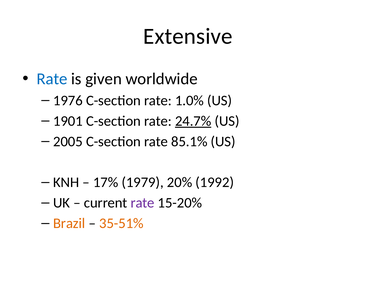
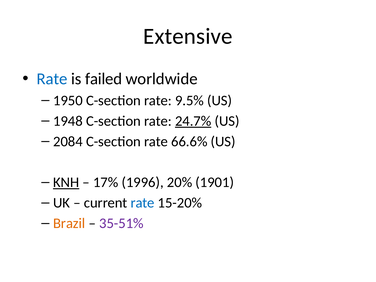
given: given -> failed (104, 79)
1976: 1976 -> 1950 (68, 100)
1.0%: 1.0% -> 9.5% (189, 100)
1901: 1901 -> 1948 (68, 121)
2005: 2005 -> 2084 (68, 141)
85.1%: 85.1% -> 66.6% (189, 141)
KNH underline: none -> present (66, 182)
1979: 1979 -> 1996 (143, 182)
1992: 1992 -> 1901 (215, 182)
rate colour: purple -> blue (143, 203)
35-51% colour: orange -> purple (121, 223)
